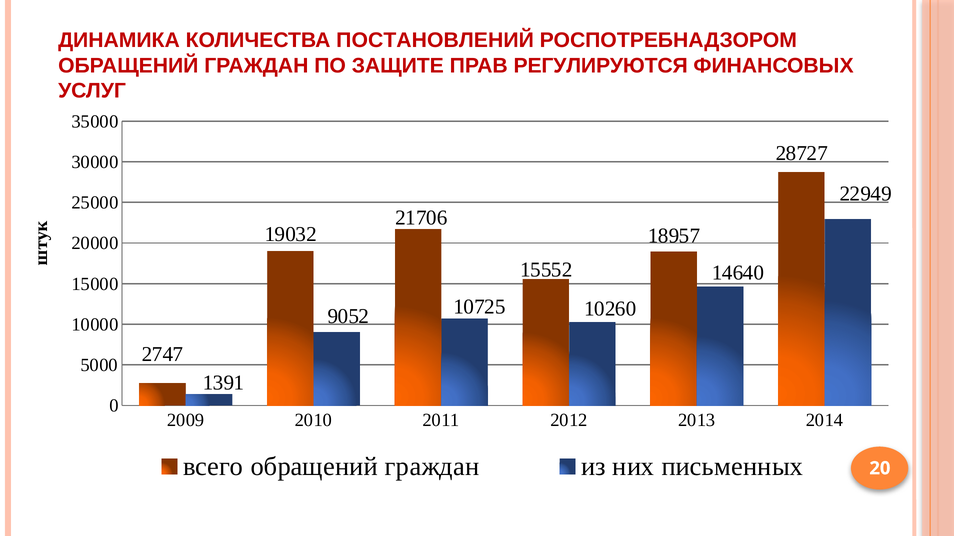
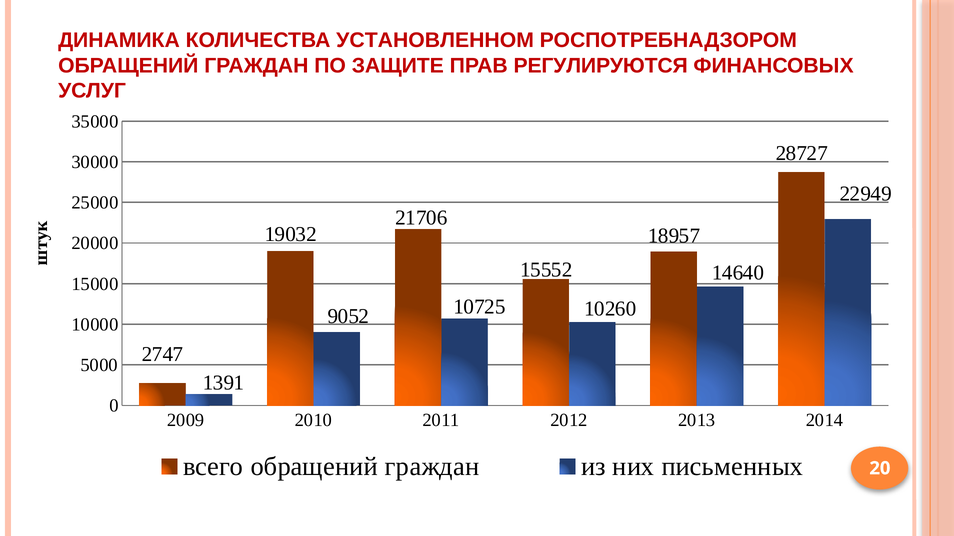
ПОСТАНОВЛЕНИЙ: ПОСТАНОВЛЕНИЙ -> УСТАНОВЛЕННОМ (435, 40)
